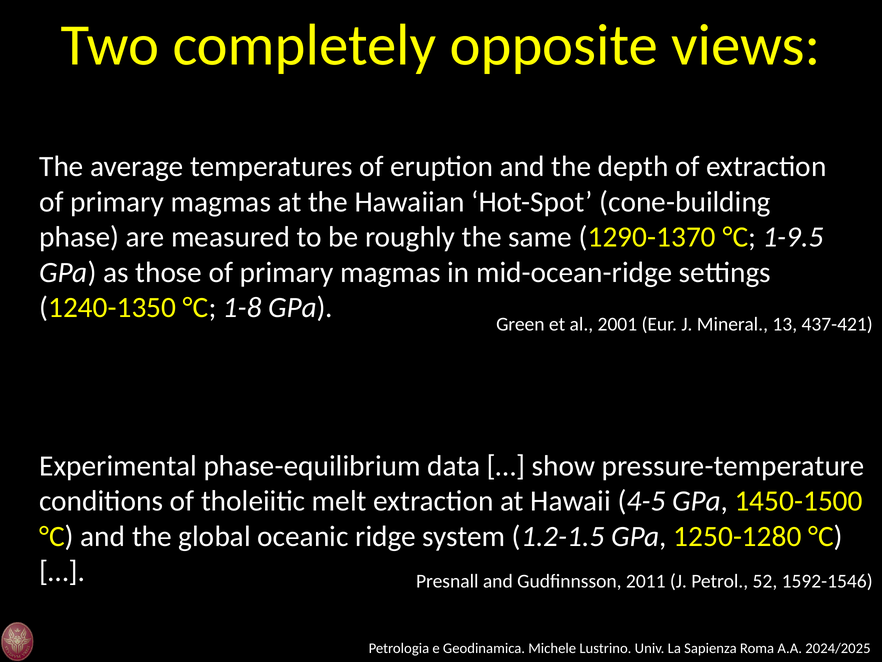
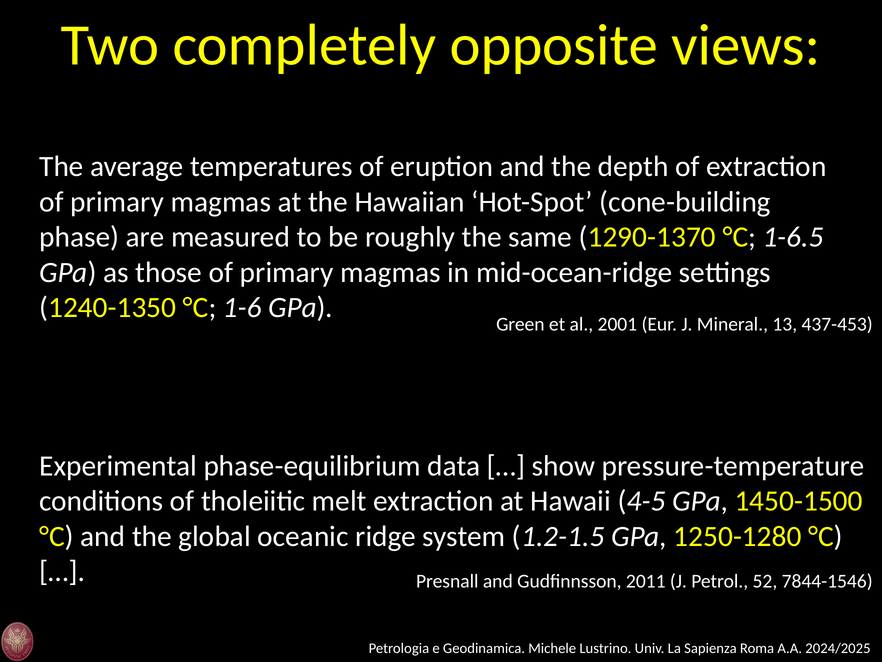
1-9.5: 1-9.5 -> 1-6.5 (793, 237)
1-8: 1-8 -> 1-6 (242, 308)
437-421: 437-421 -> 437-453 (837, 324)
1592-1546: 1592-1546 -> 7844-1546 (827, 581)
